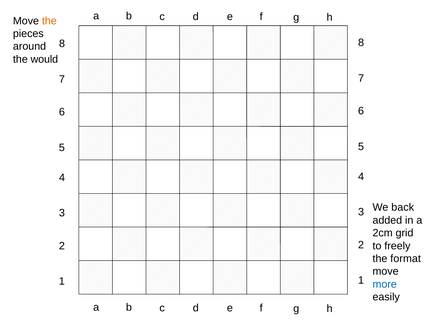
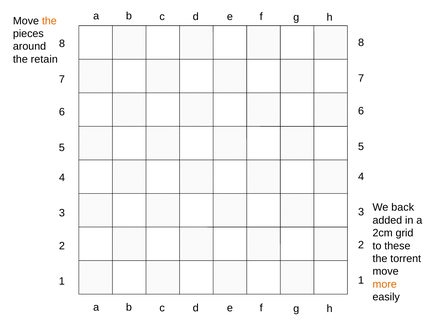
would: would -> retain (44, 59)
freely: freely -> these (397, 245)
format: format -> torrent (406, 258)
more colour: blue -> orange (385, 284)
